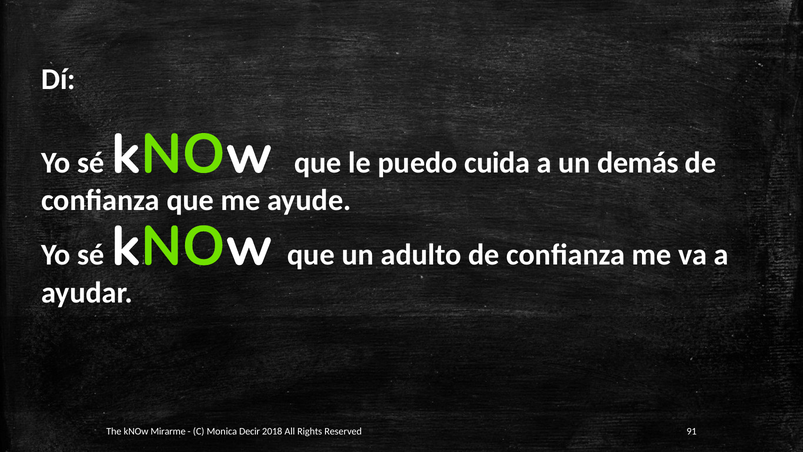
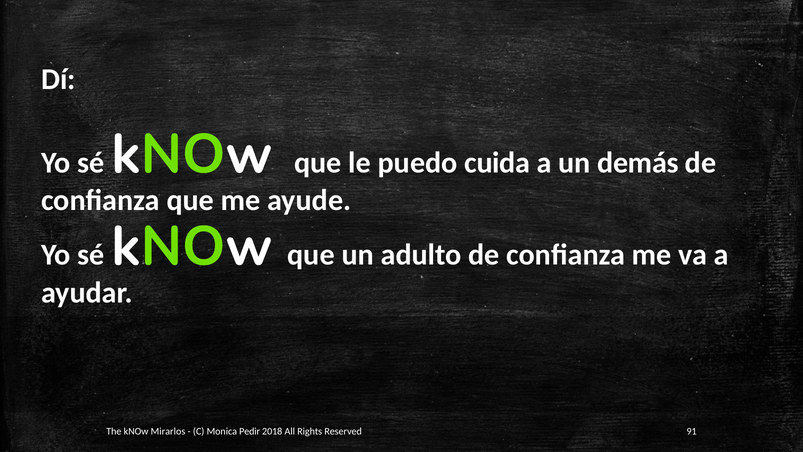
Mirarme: Mirarme -> Mirarlos (168, 431)
Decir: Decir -> Pedir (250, 431)
